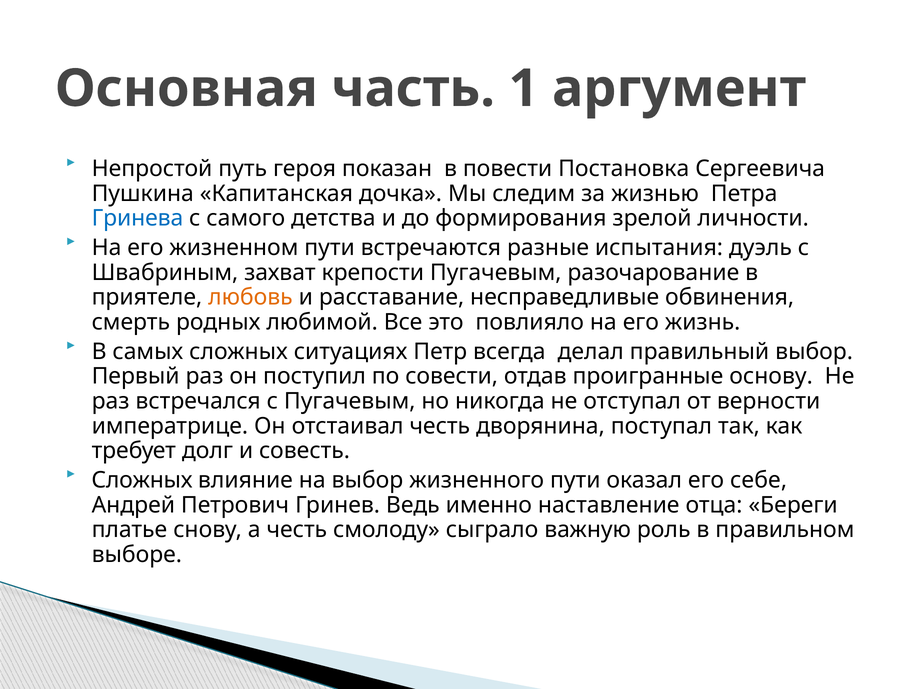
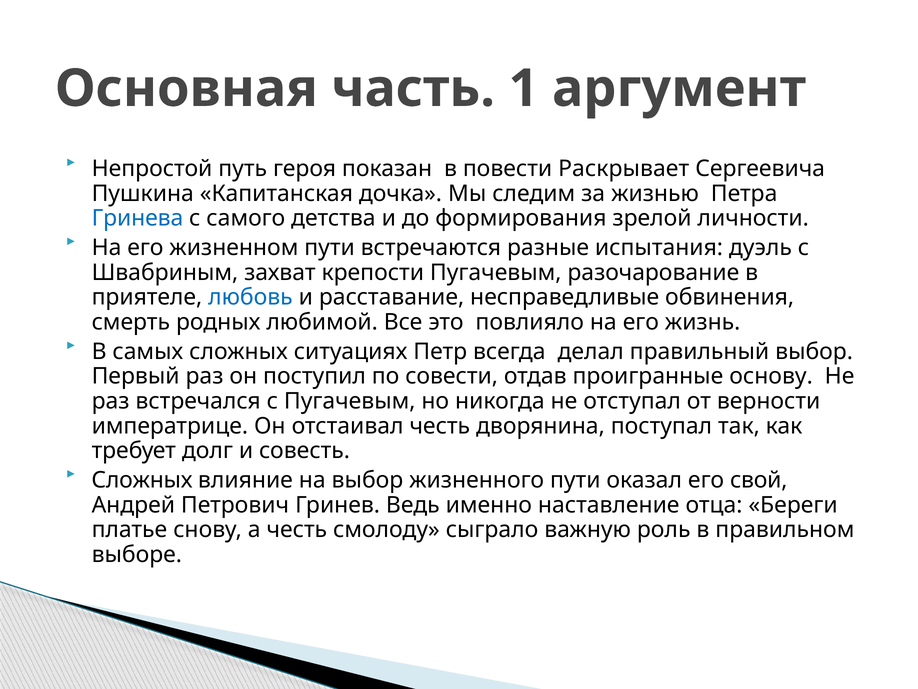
Постановка: Постановка -> Раскрывает (624, 169)
любовь colour: orange -> blue (250, 297)
себе: себе -> свой (759, 480)
